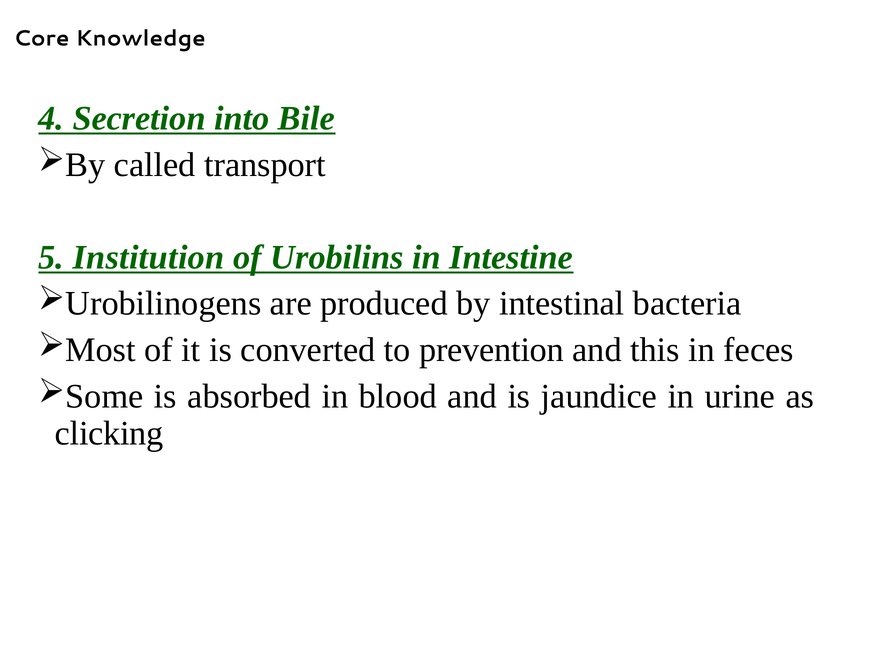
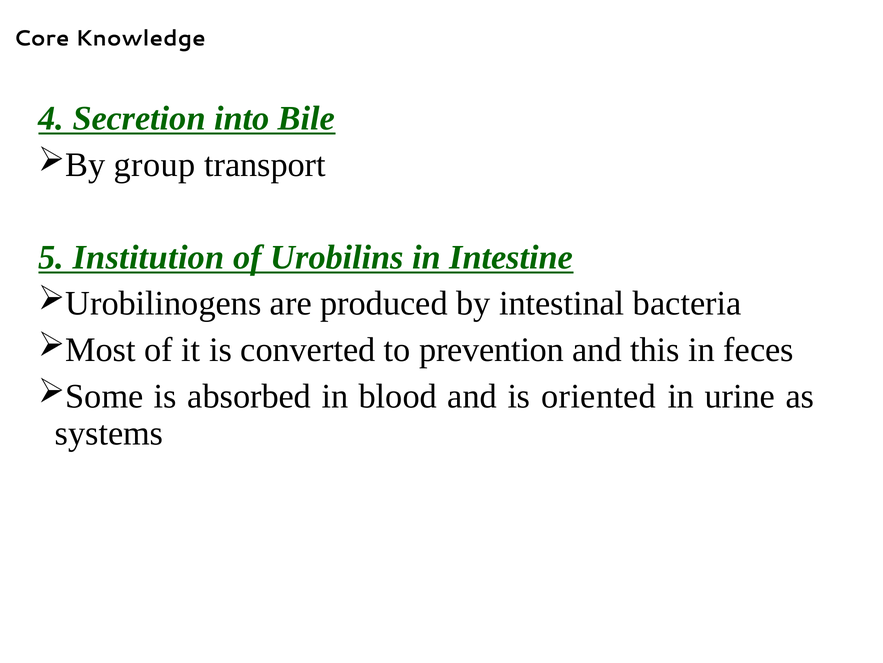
called: called -> group (155, 165)
jaundice: jaundice -> oriented (599, 396)
clicking: clicking -> systems (109, 433)
